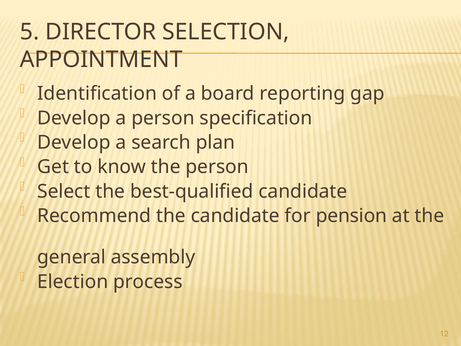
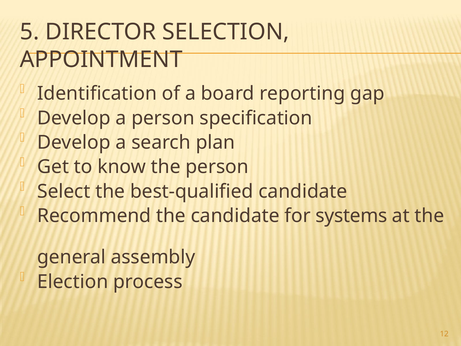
pension: pension -> systems (351, 216)
